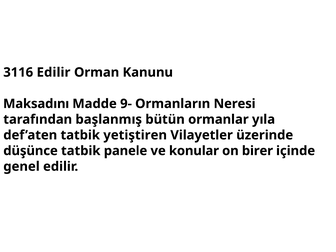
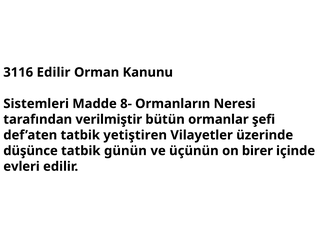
Maksadını: Maksadını -> Sistemleri (36, 104)
9-: 9- -> 8- (126, 104)
başlanmış: başlanmış -> verilmiştir (109, 119)
yıla: yıla -> şefi (264, 119)
panele: panele -> günün (125, 151)
konular: konular -> üçünün (194, 151)
genel: genel -> evleri (22, 166)
